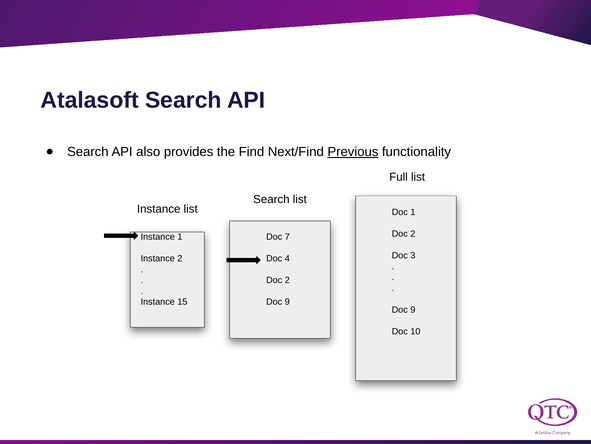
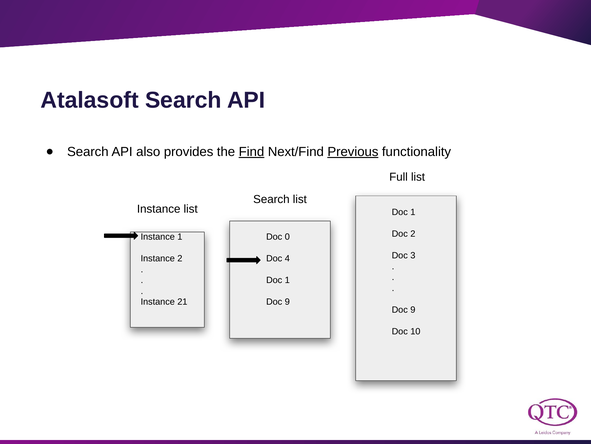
Find underline: none -> present (251, 152)
7: 7 -> 0 (287, 236)
2: 2 -> 1 (287, 280)
15: 15 -> 21 (182, 301)
